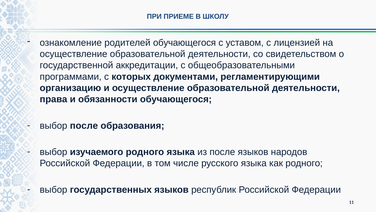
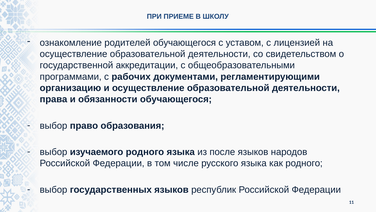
которых: которых -> рабочих (131, 77)
выбор после: после -> право (84, 125)
